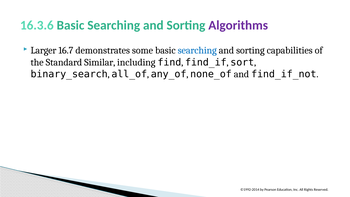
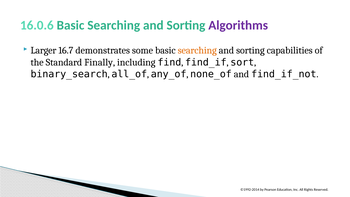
16.3.6: 16.3.6 -> 16.0.6 (37, 25)
searching colour: blue -> orange (197, 50)
Similar: Similar -> Finally (100, 62)
